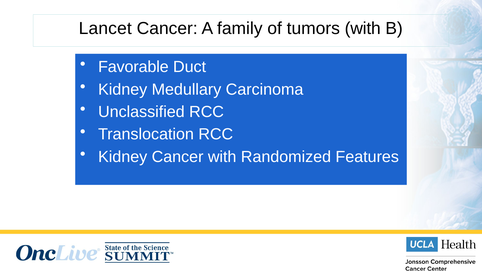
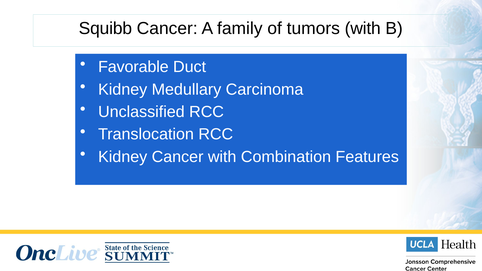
Lancet: Lancet -> Squibb (105, 29)
Randomized: Randomized -> Combination (286, 157)
